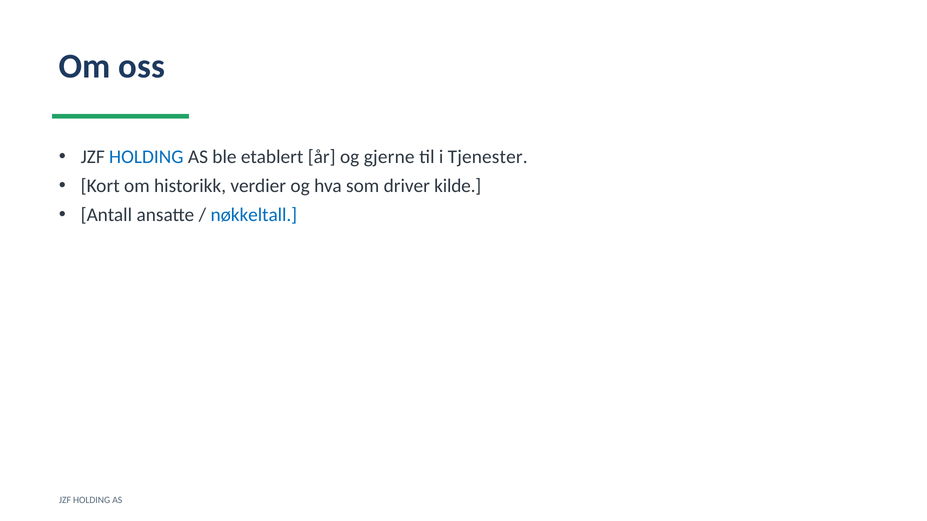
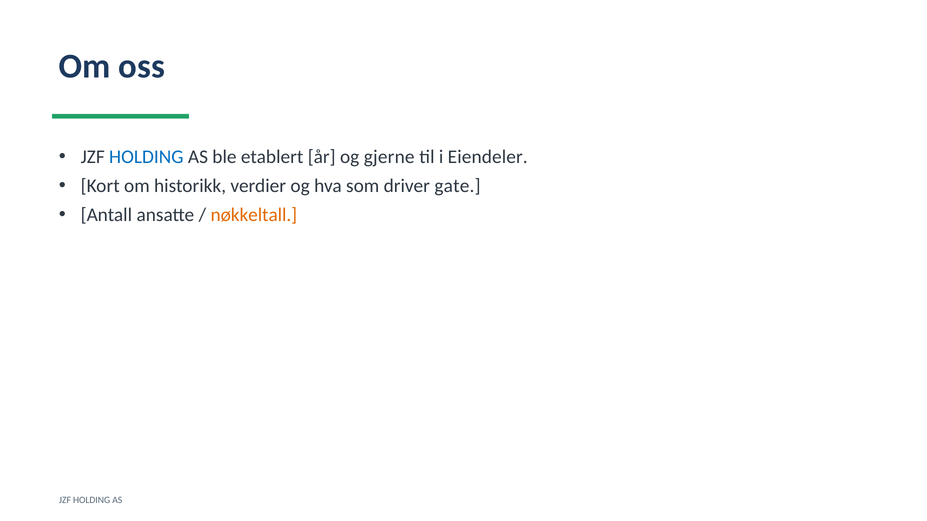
Tjenester: Tjenester -> Eiendeler (488, 157)
kilde: kilde -> gate (458, 186)
nøkkeltall colour: blue -> orange (254, 215)
